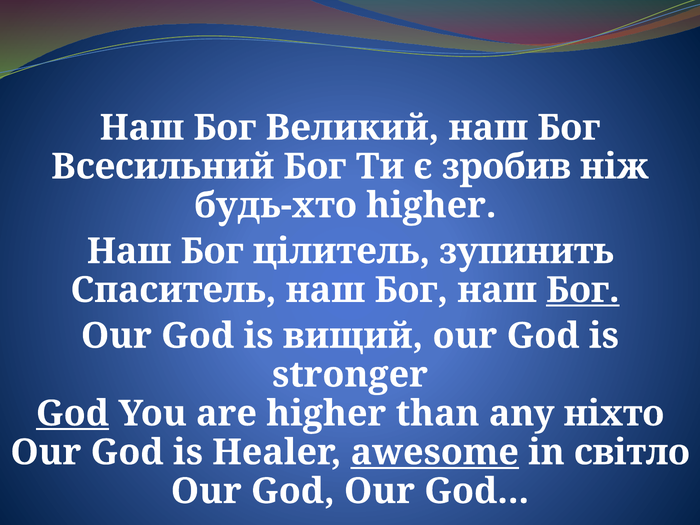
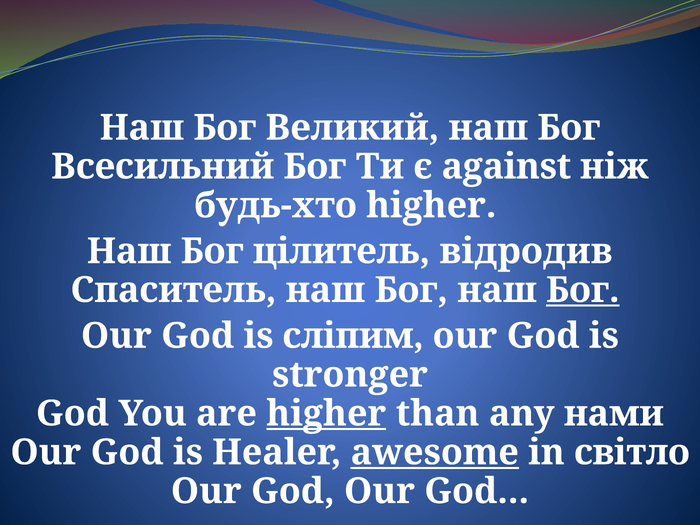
зробив: зробив -> against (506, 167)
зупинить: зупинить -> відродив (526, 251)
вищий: вищий -> сліпим (353, 336)
God underline: present -> none (73, 414)
higher underline: none -> present (326, 414)
ніхто: ніхто -> нами (614, 414)
